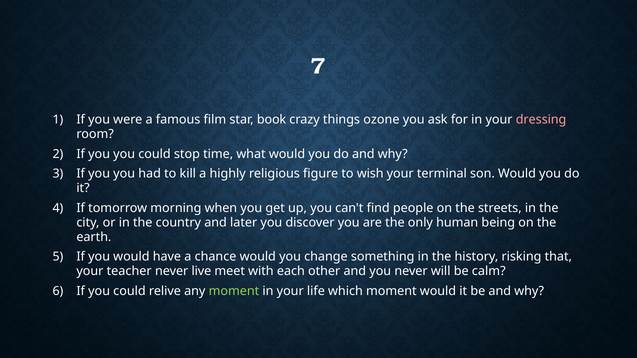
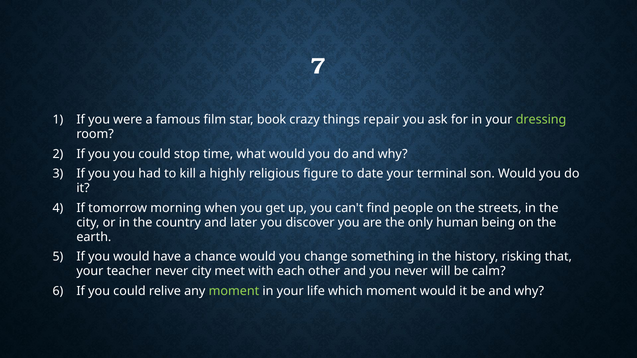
ozone: ozone -> repair (381, 120)
dressing colour: pink -> light green (541, 120)
wish: wish -> date (370, 174)
never live: live -> city (201, 271)
